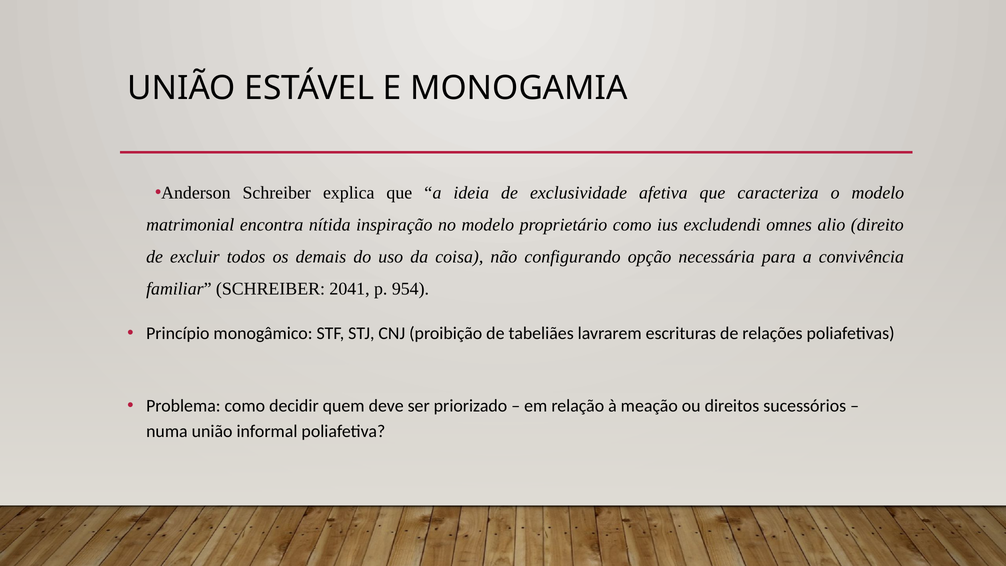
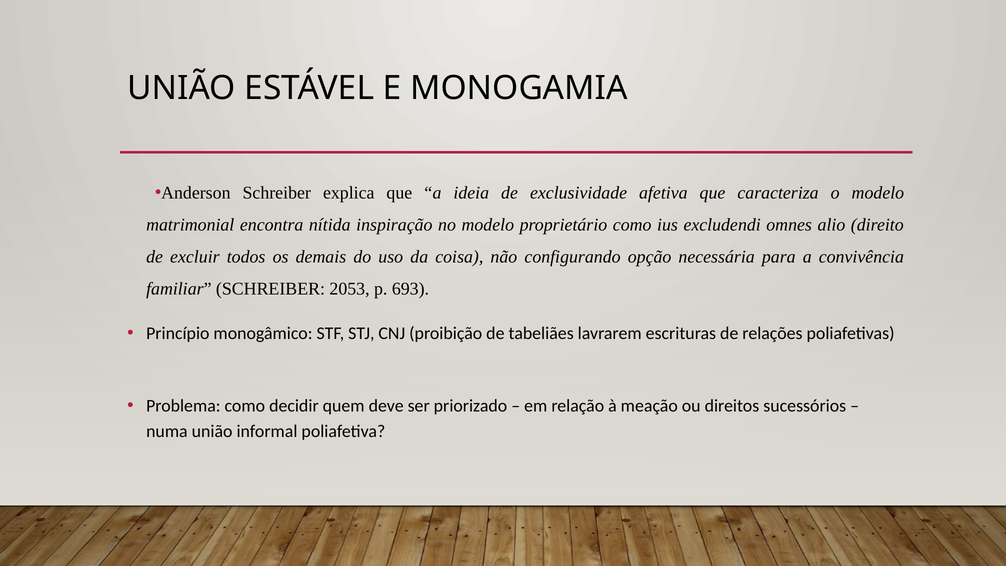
2041: 2041 -> 2053 (350, 289)
954: 954 -> 693 (410, 289)
